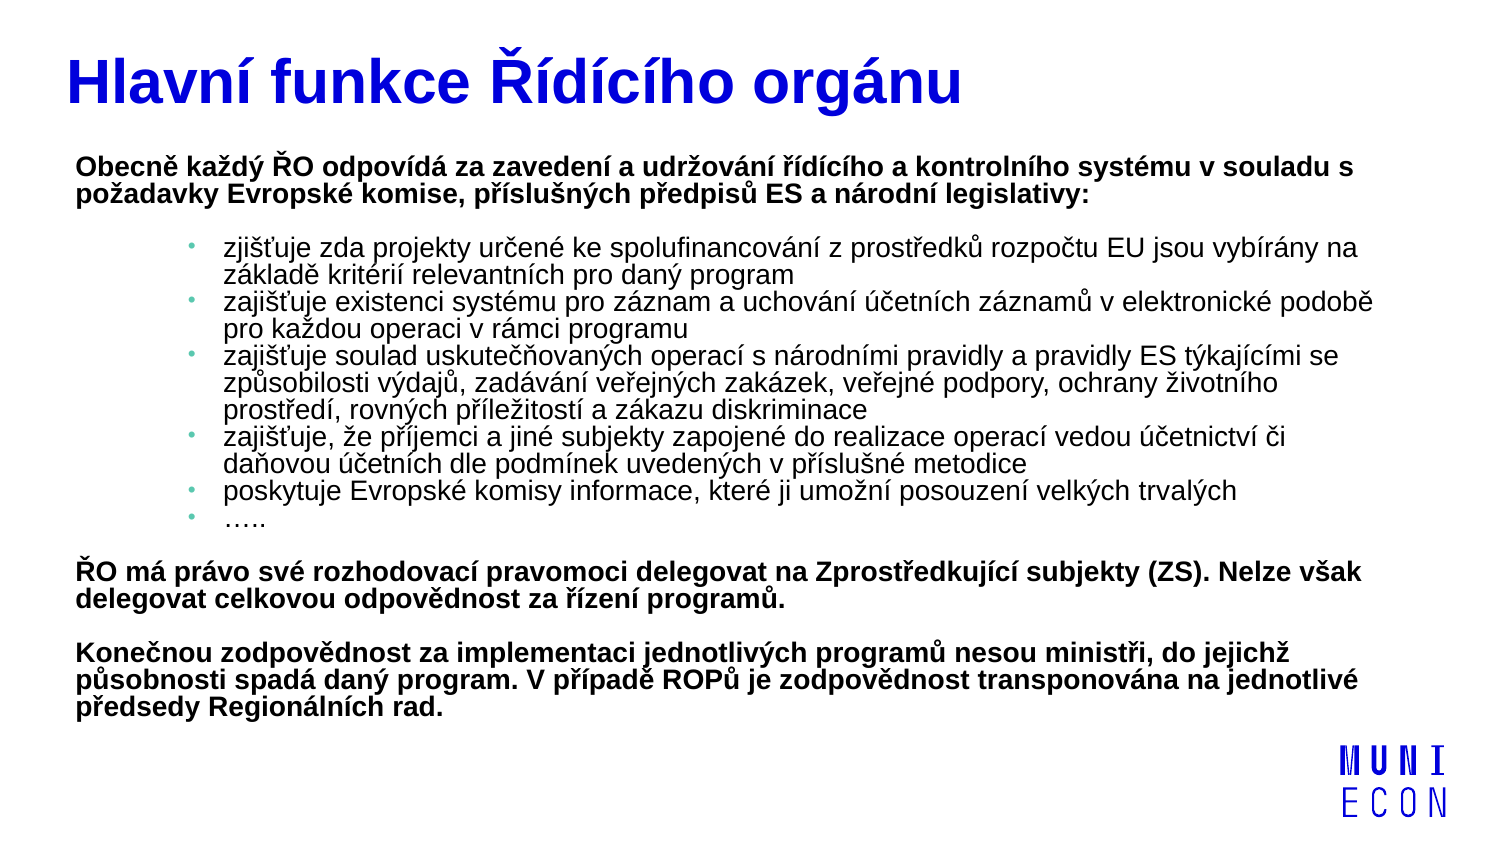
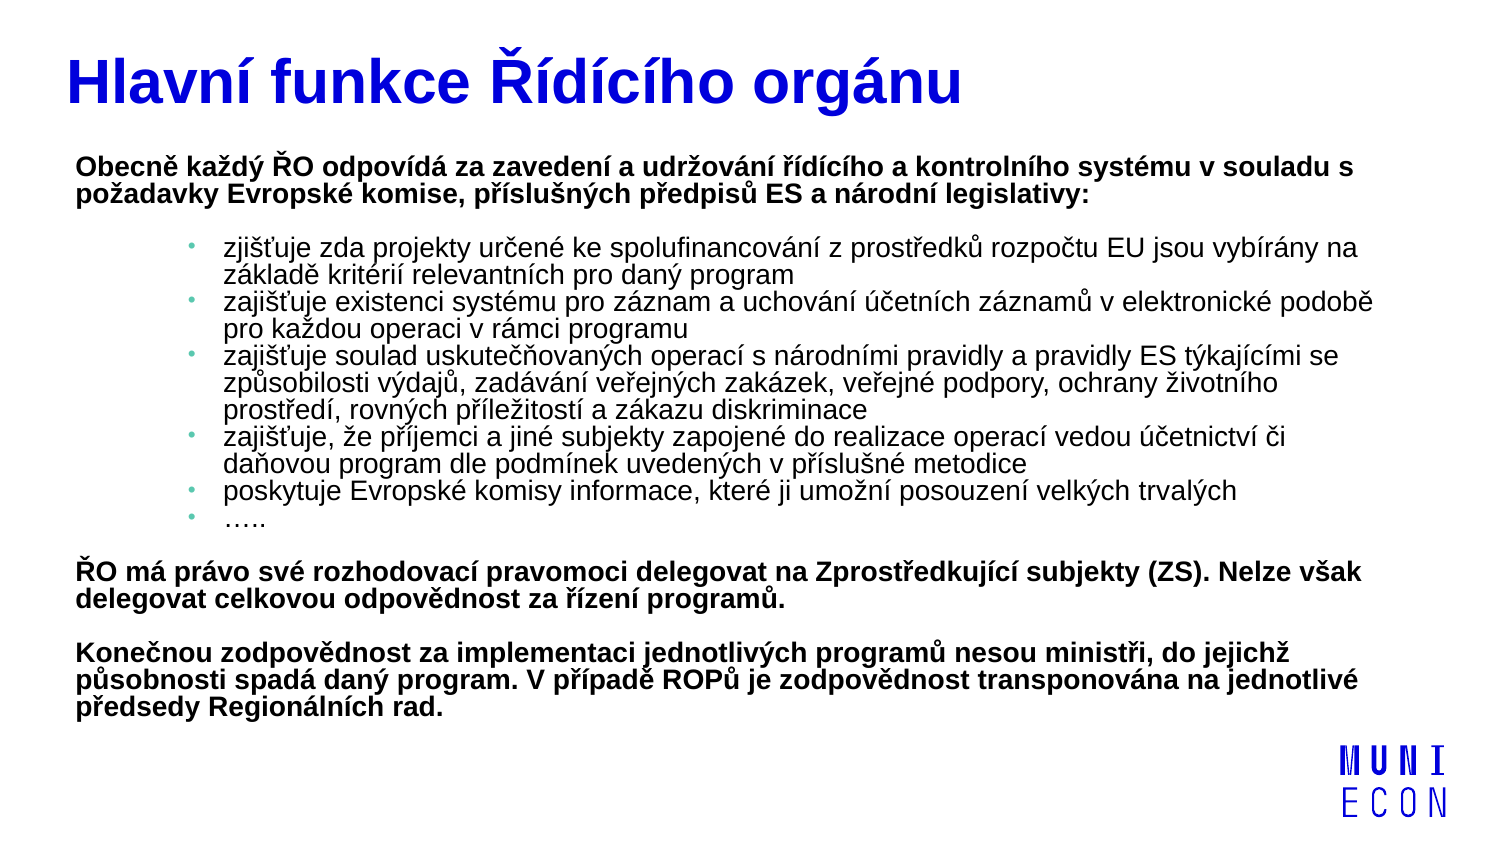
daňovou účetních: účetních -> program (390, 464)
